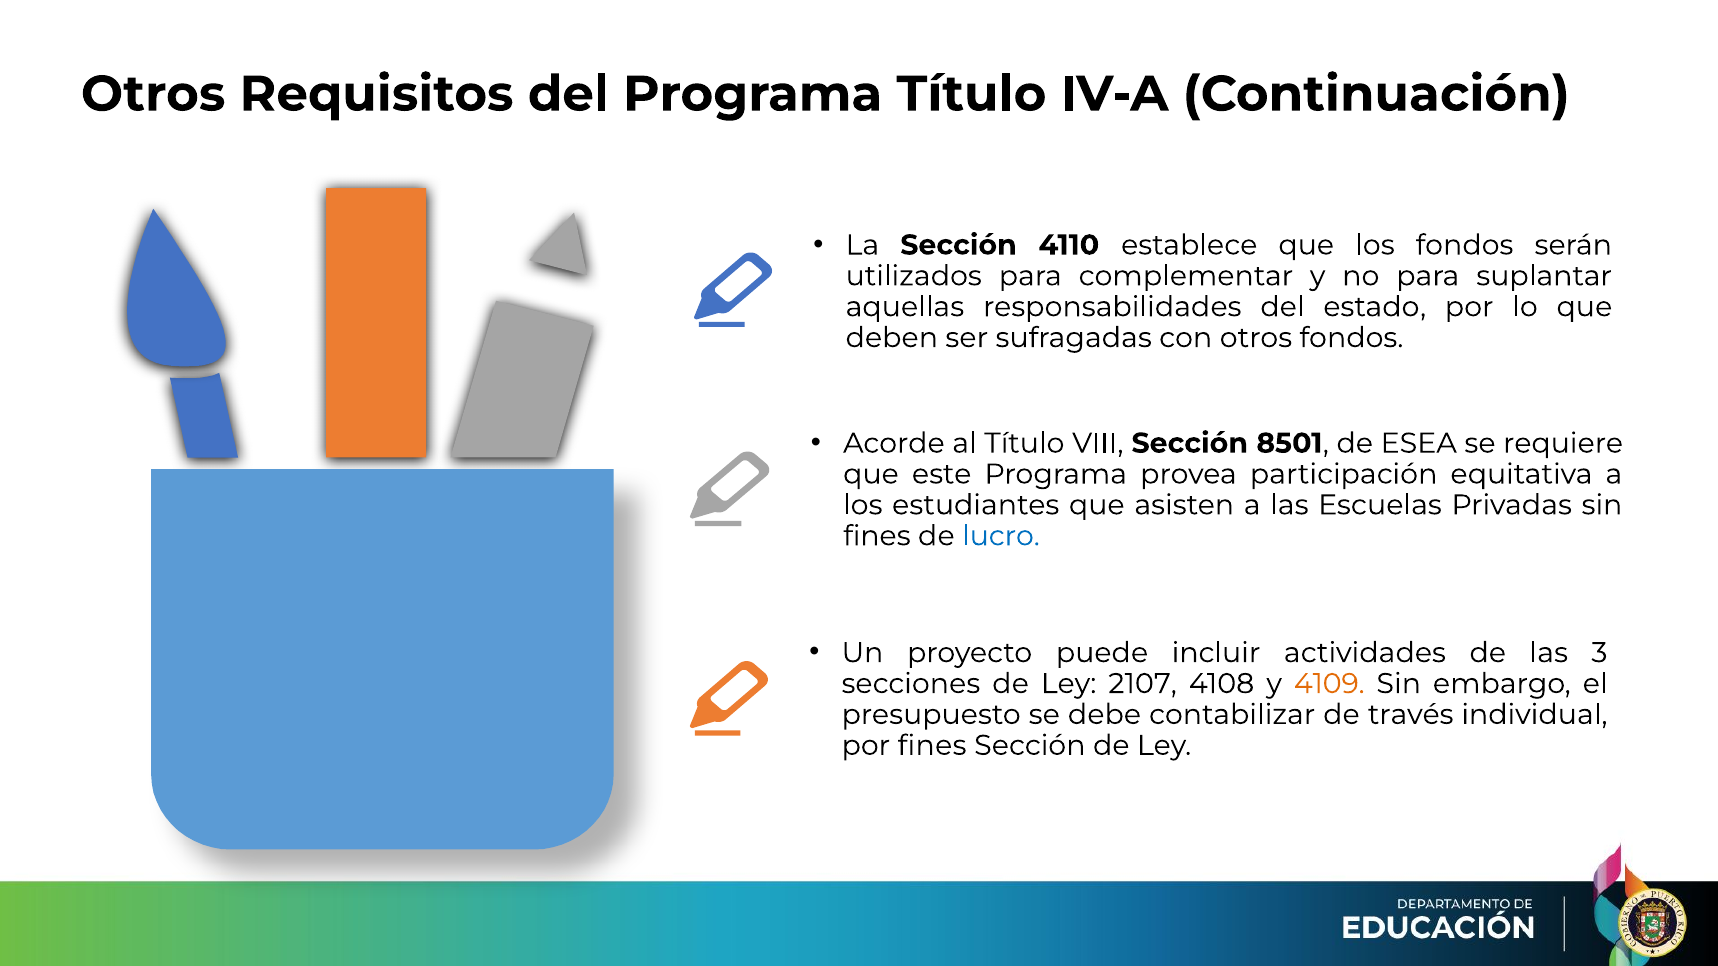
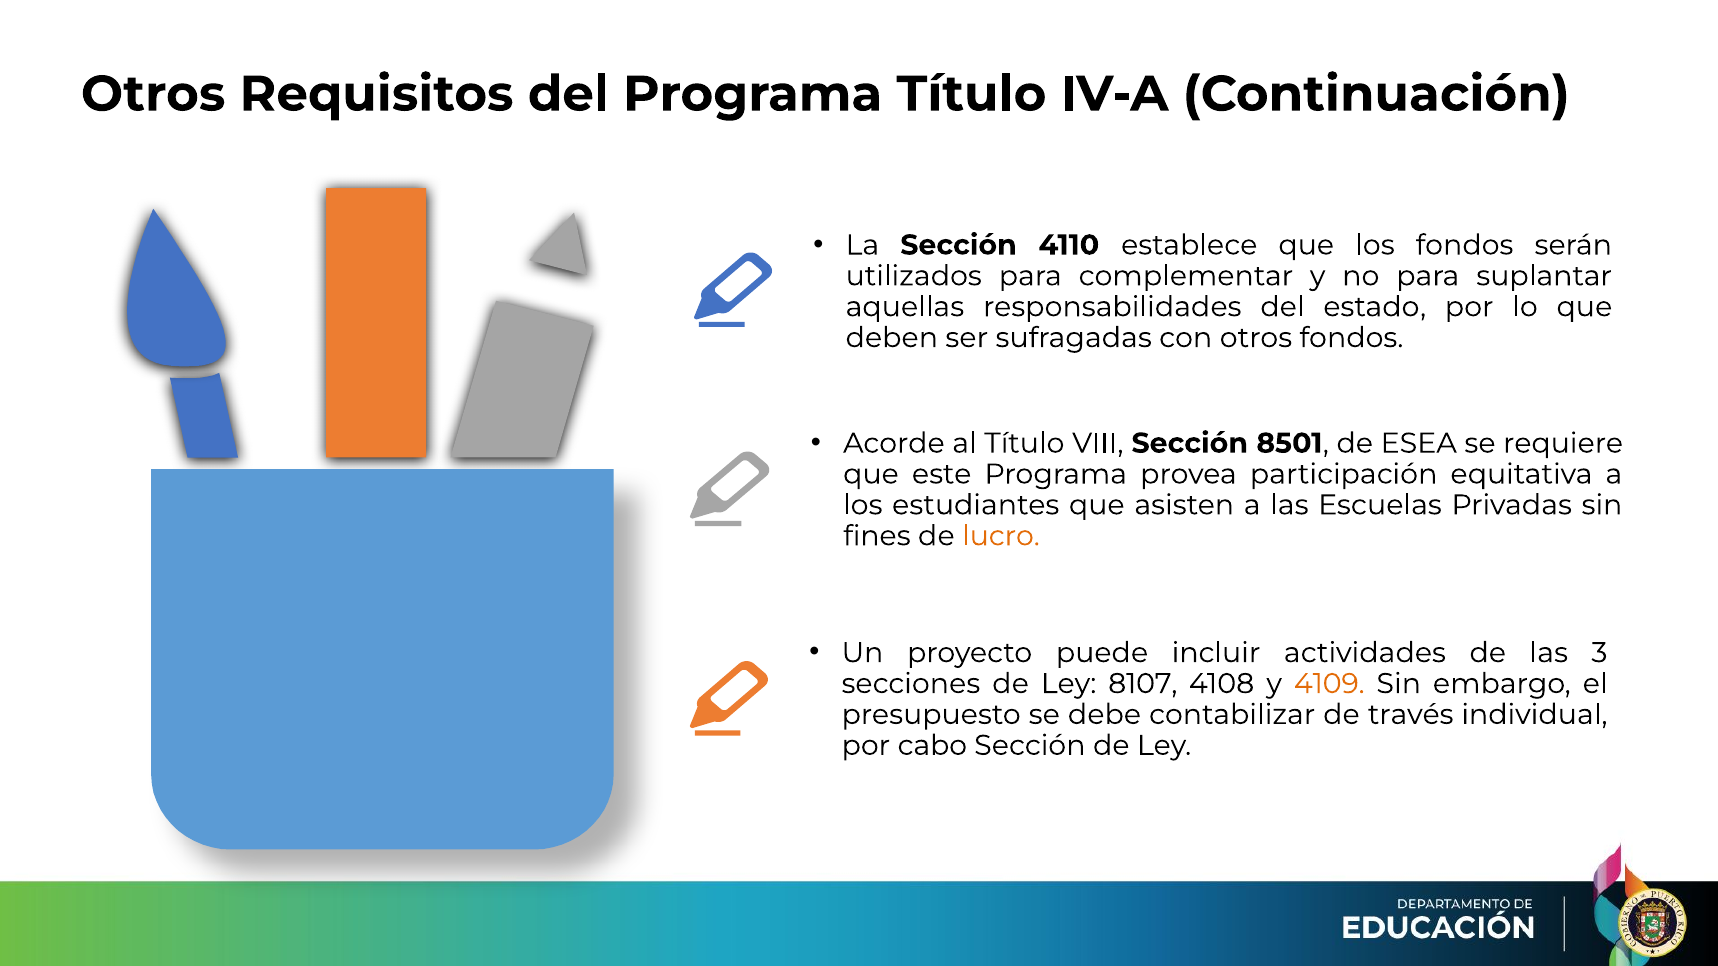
lucro colour: blue -> orange (1001, 536)
2107: 2107 -> 8107 (1143, 684)
por fines: fines -> cabo (932, 746)
